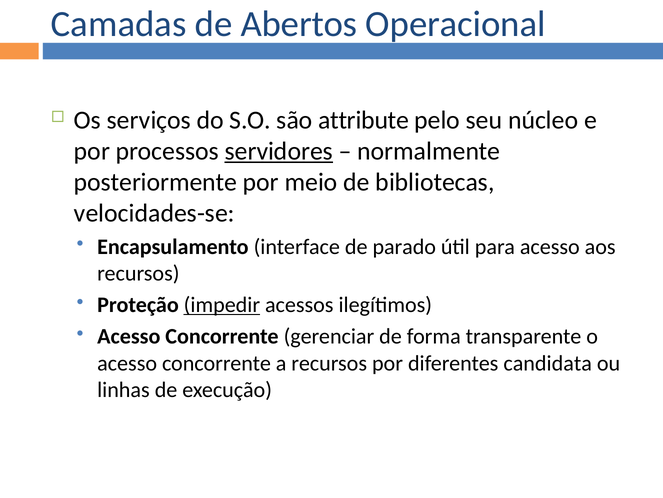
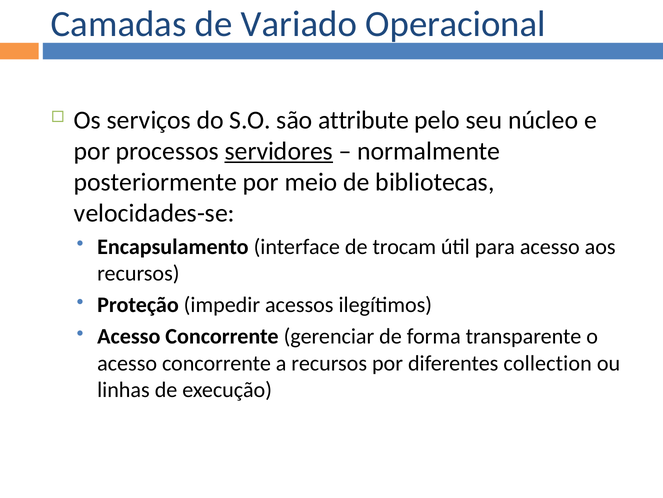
Abertos: Abertos -> Variado (299, 24)
parado: parado -> trocam (404, 246)
impedir underline: present -> none (222, 305)
candidata: candidata -> collection (548, 363)
